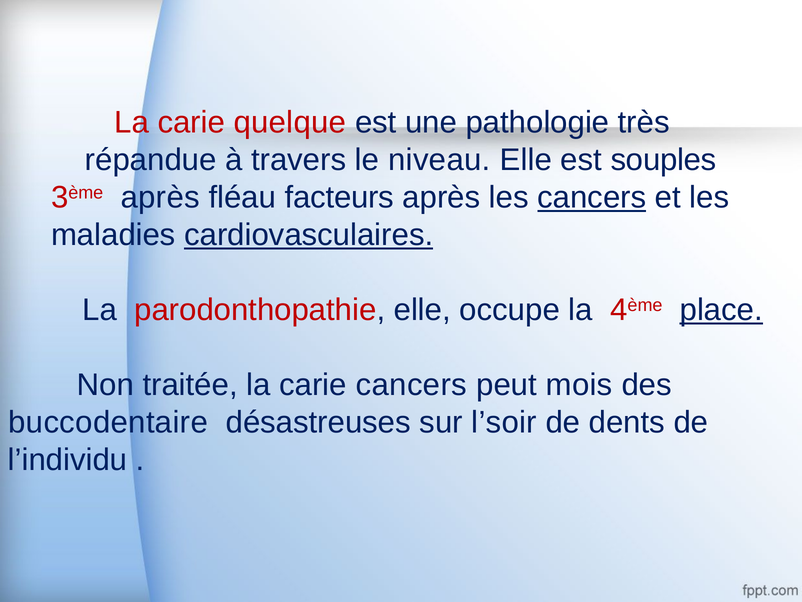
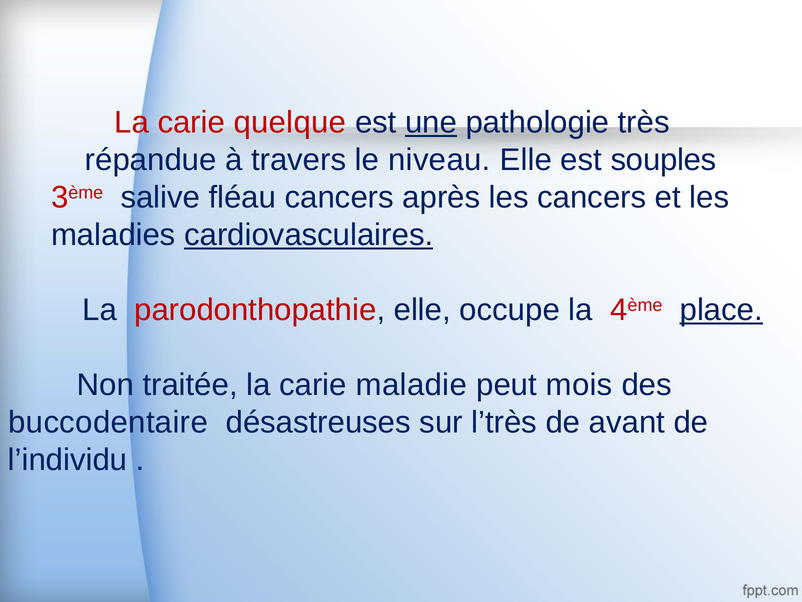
une underline: none -> present (431, 123)
3ème après: après -> salive (160, 197)
fléau facteurs: facteurs -> cancers (339, 197)
cancers underline: present -> none (592, 197)
carie cancers: cancers -> maladie (411, 385)
l’soir: l’soir -> l’très (504, 422)
dents: dents -> avant (627, 422)
